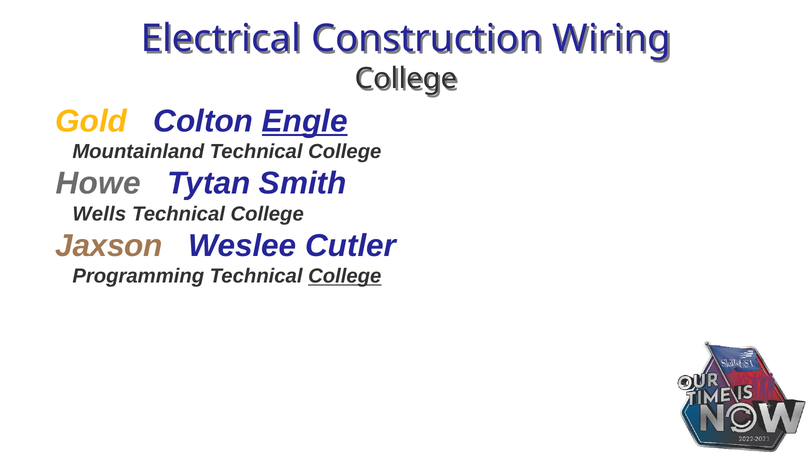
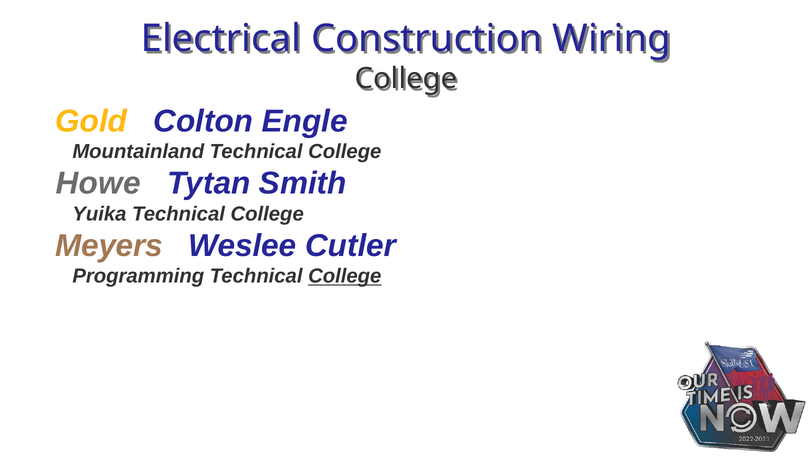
Engle underline: present -> none (305, 121)
Wells: Wells -> Yuika (99, 214)
Jaxson: Jaxson -> Meyers (109, 246)
